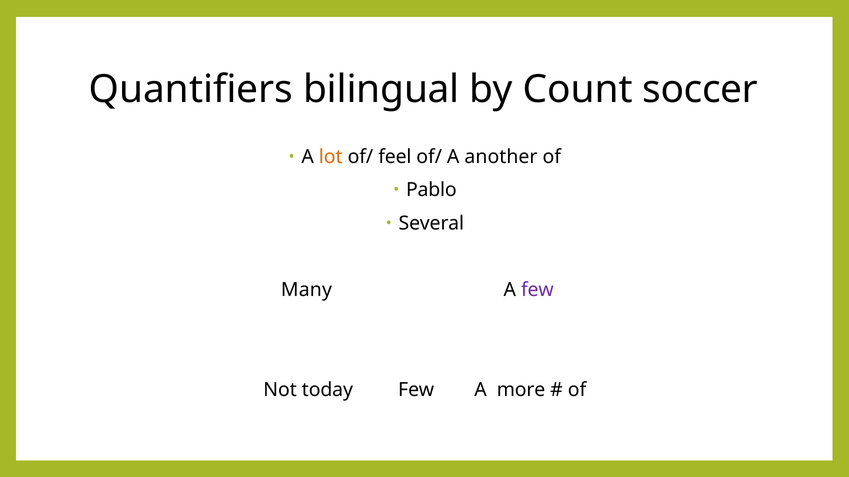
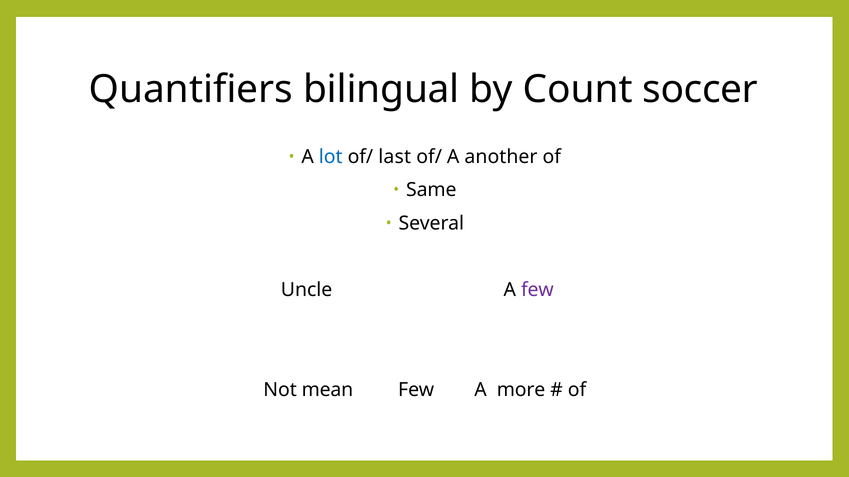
lot colour: orange -> blue (331, 157)
feel: feel -> last (395, 157)
Pablo: Pablo -> Same (431, 190)
Many: Many -> Uncle (307, 290)
today: today -> mean (327, 390)
